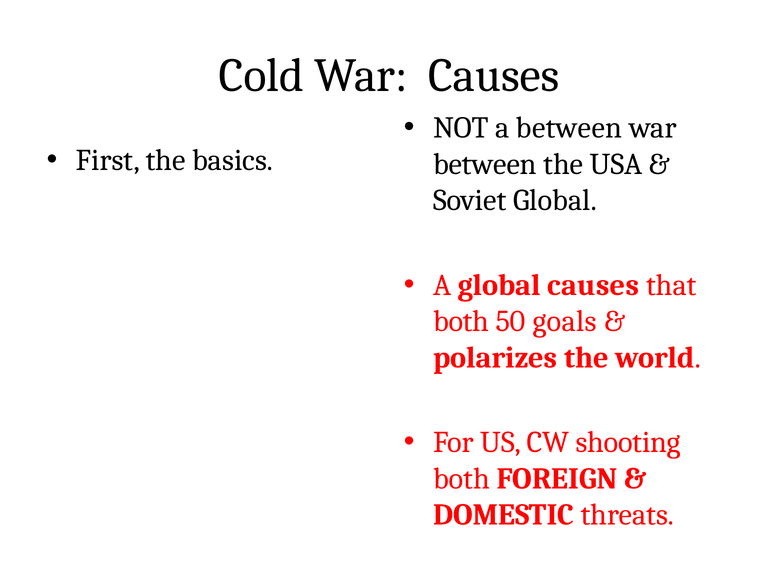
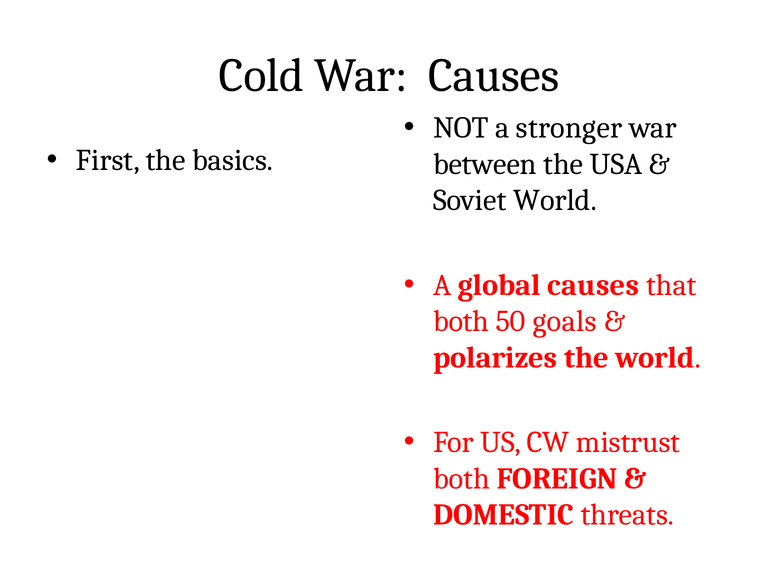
a between: between -> stronger (569, 128)
Soviet Global: Global -> World (555, 201)
shooting: shooting -> mistrust (628, 443)
